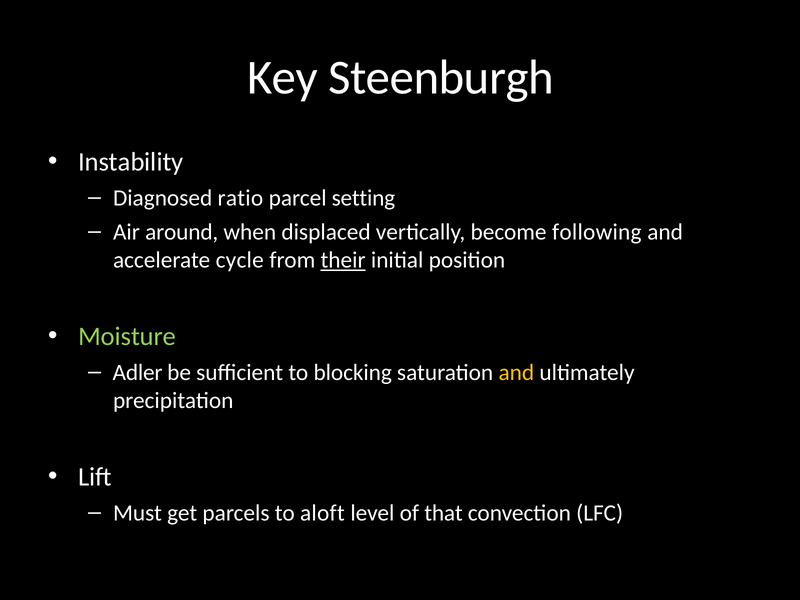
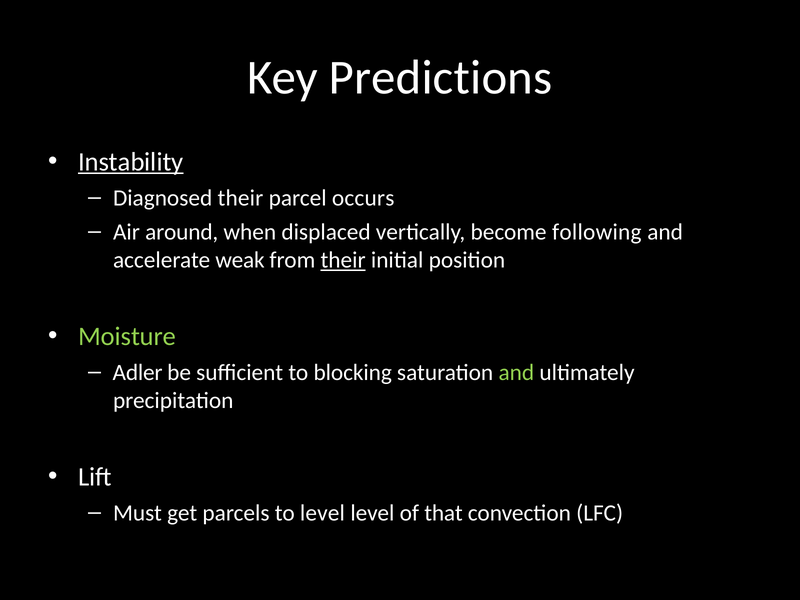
Steenburgh: Steenburgh -> Predictions (441, 77)
Instability underline: none -> present (131, 162)
Diagnosed ratio: ratio -> their (240, 198)
setting: setting -> occurs (363, 198)
cycle: cycle -> weak (240, 260)
and colour: yellow -> light green (516, 373)
to aloft: aloft -> level (322, 513)
